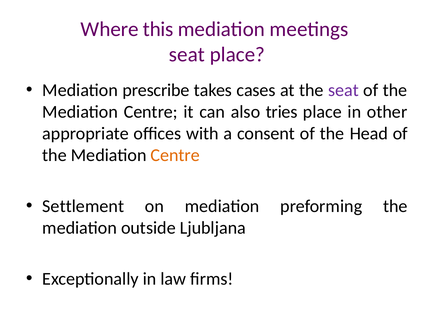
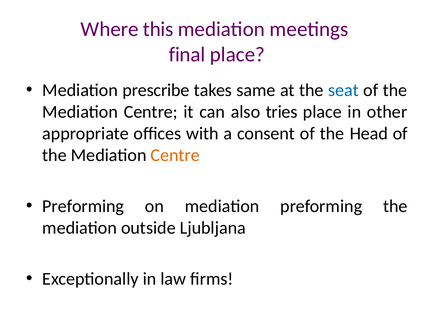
seat: seat -> final (187, 55)
cases: cases -> same (256, 90)
seat colour: purple -> blue (343, 90)
Settlement: Settlement -> Preforming (83, 206)
